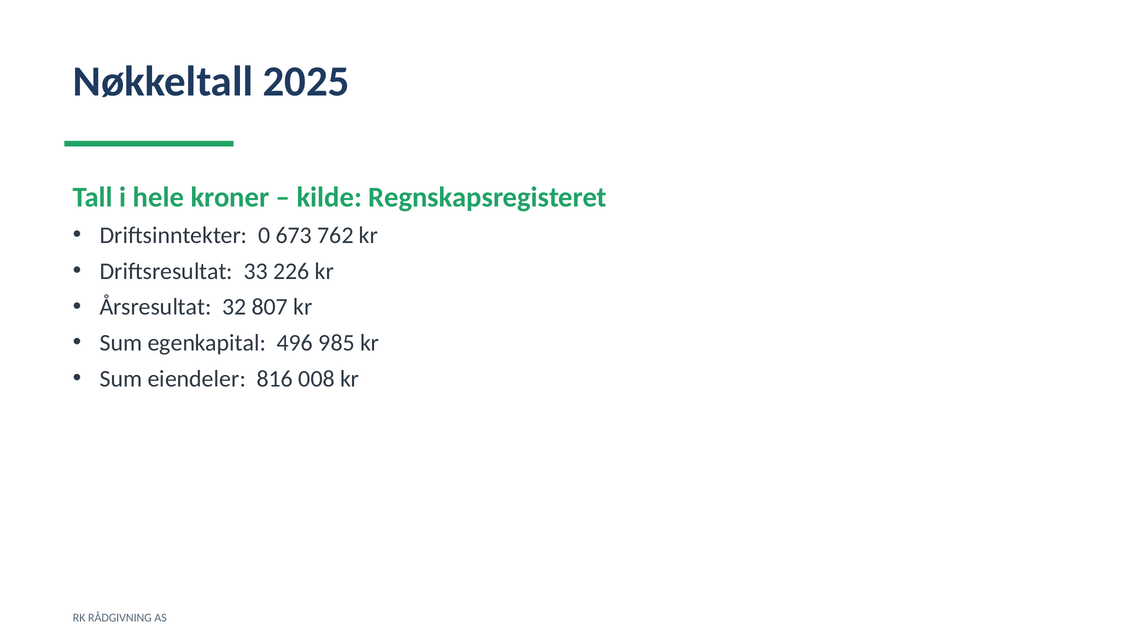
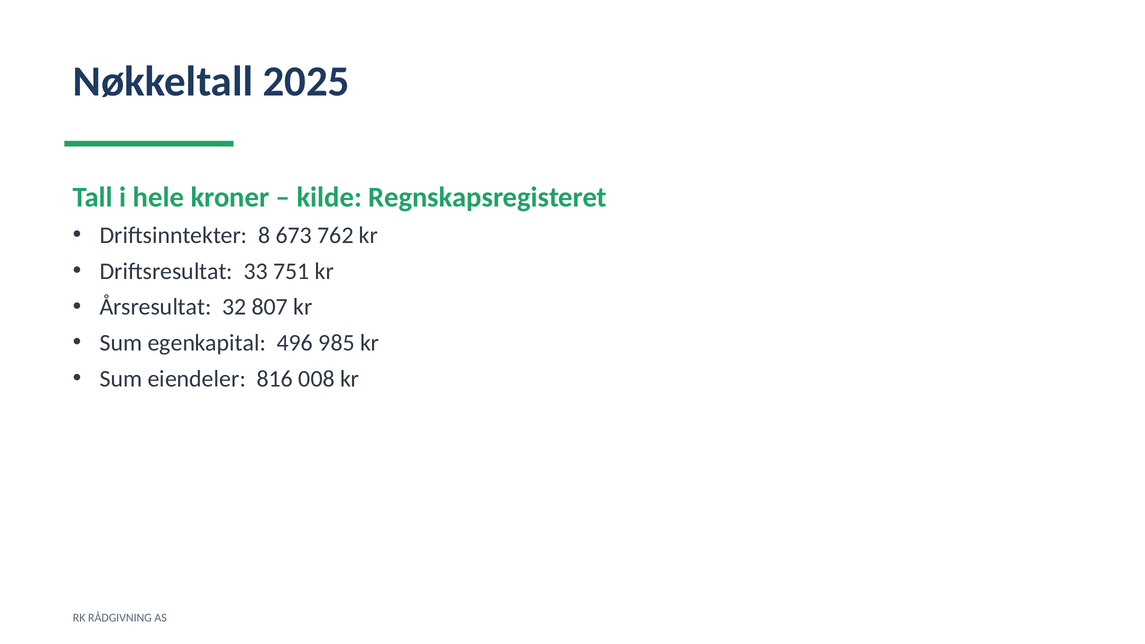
0: 0 -> 8 (264, 235)
226: 226 -> 751 (291, 271)
